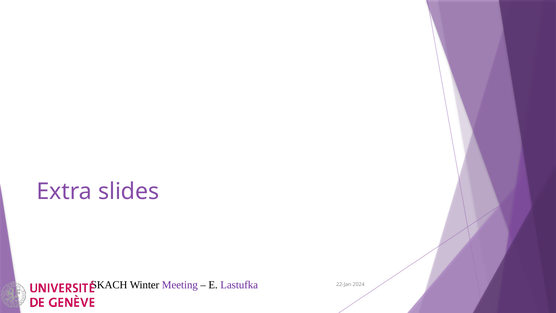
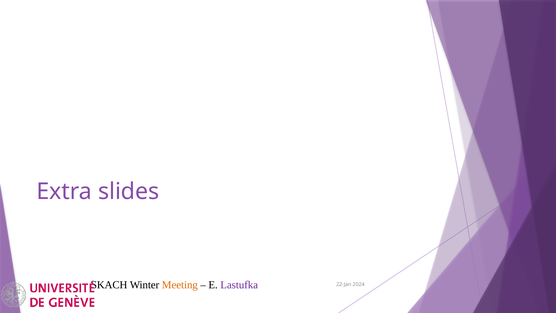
Meeting colour: purple -> orange (180, 285)
